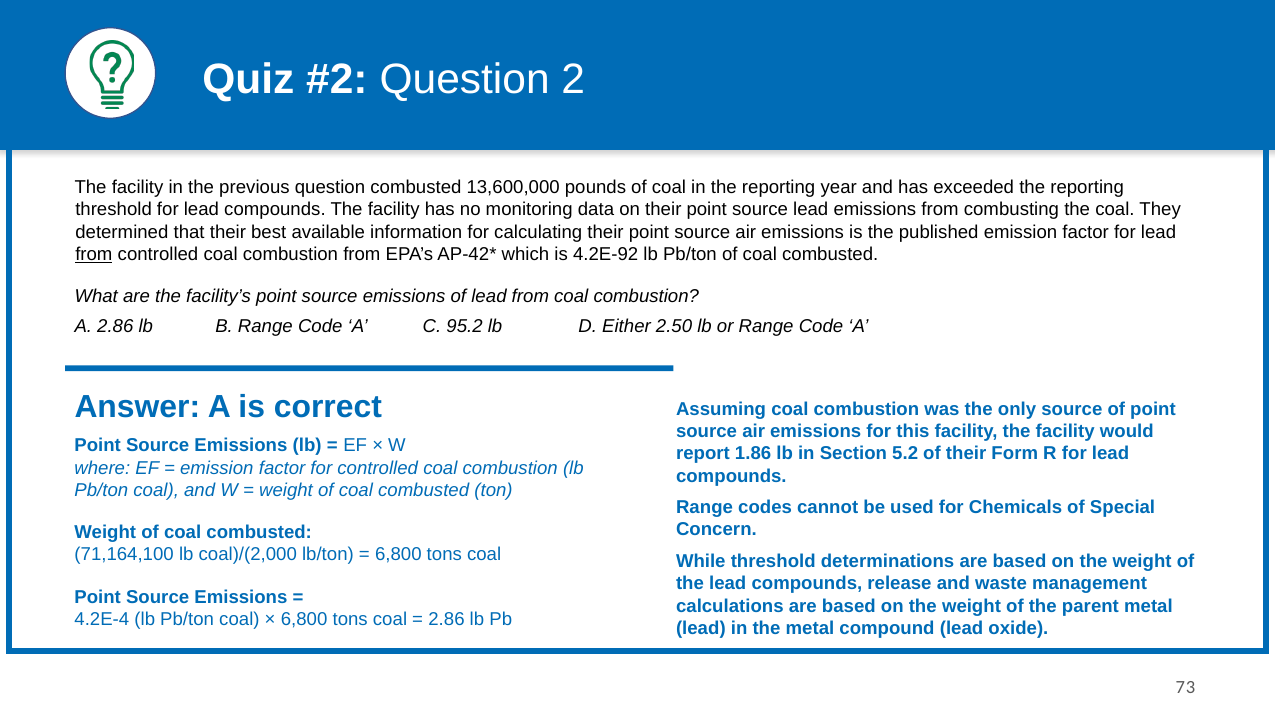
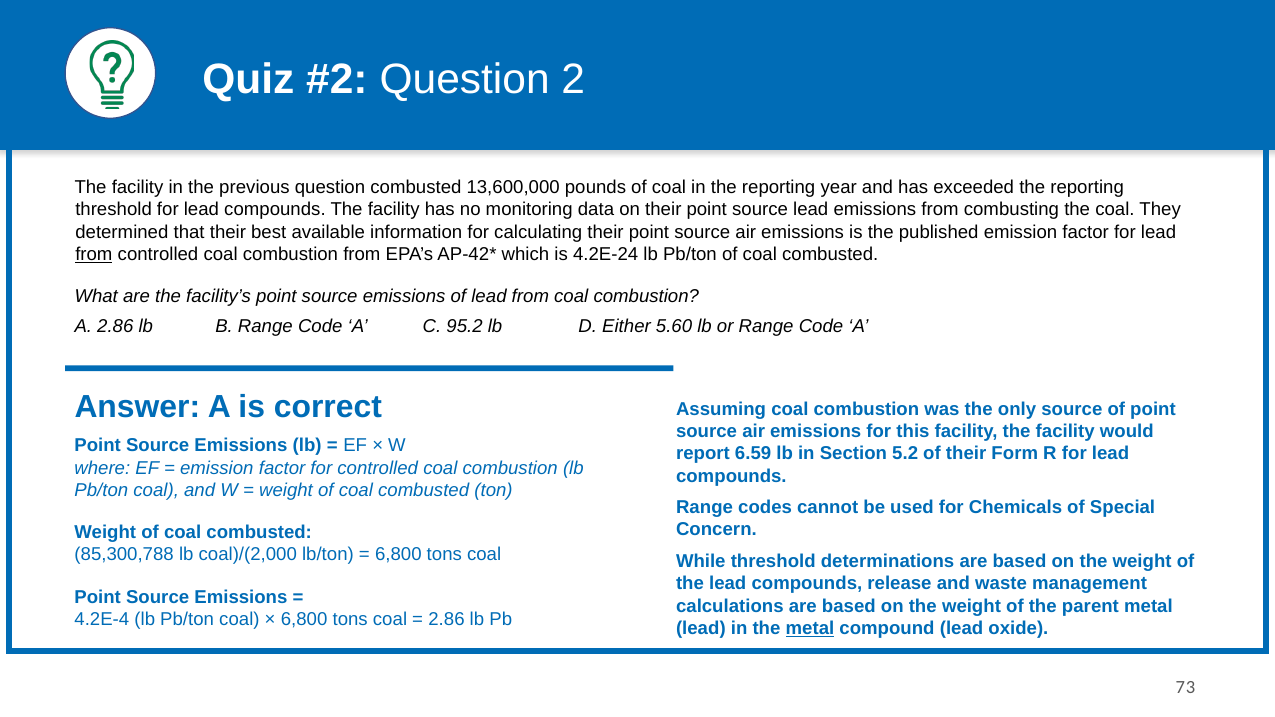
4.2E-92: 4.2E-92 -> 4.2E-24 (606, 254)
2.50: 2.50 -> 5.60 (674, 326)
1.86: 1.86 -> 6.59 (753, 454)
71,164,100: 71,164,100 -> 85,300,788 (124, 555)
metal underline: none -> present (810, 629)
